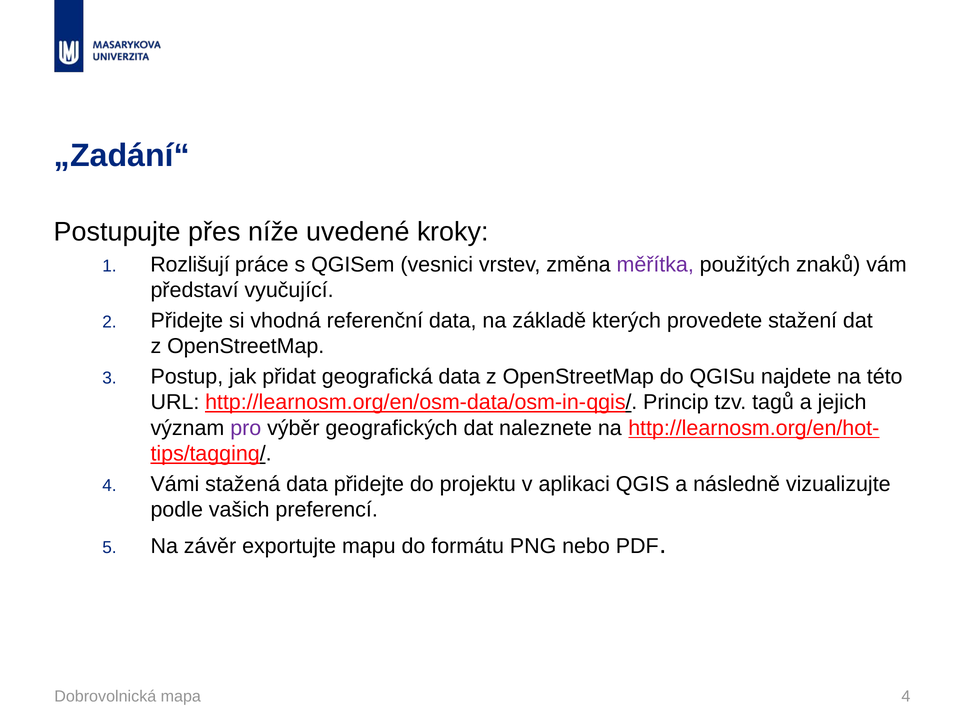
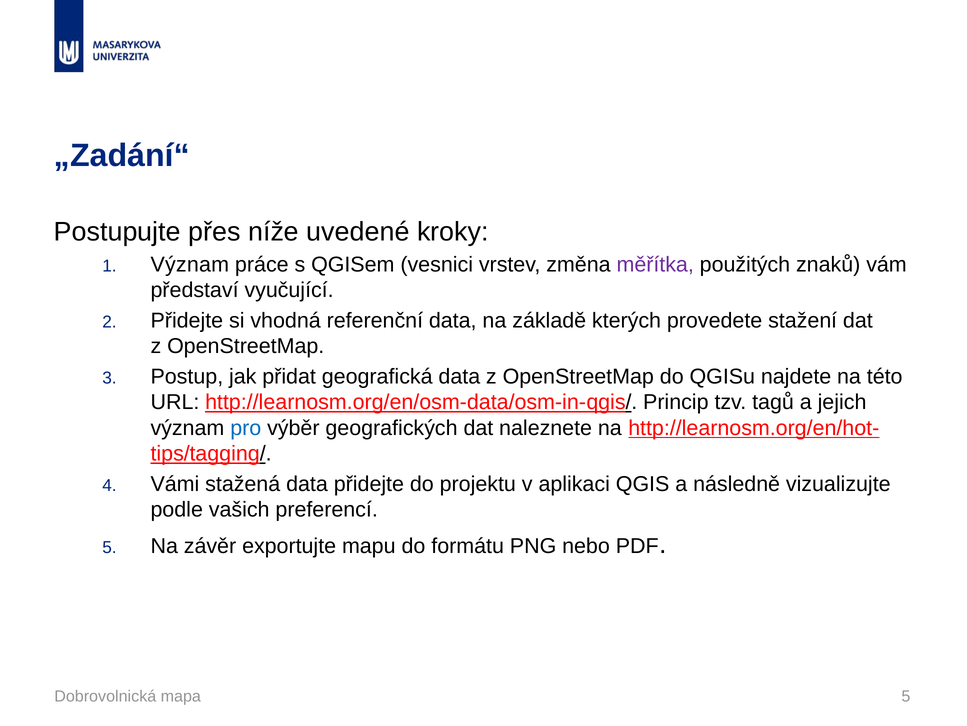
Rozlišují: Rozlišují -> Význam (190, 264)
pro colour: purple -> blue (246, 428)
mapa 4: 4 -> 5 (906, 696)
